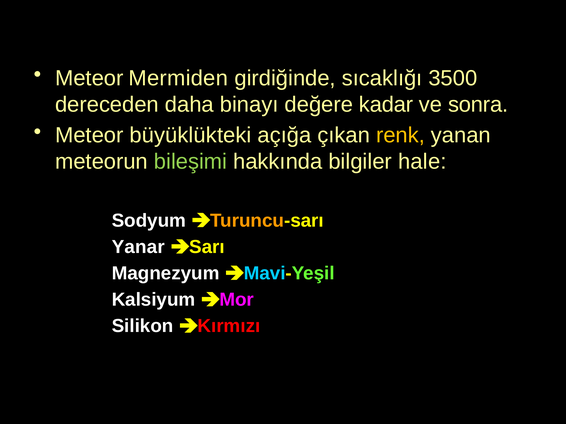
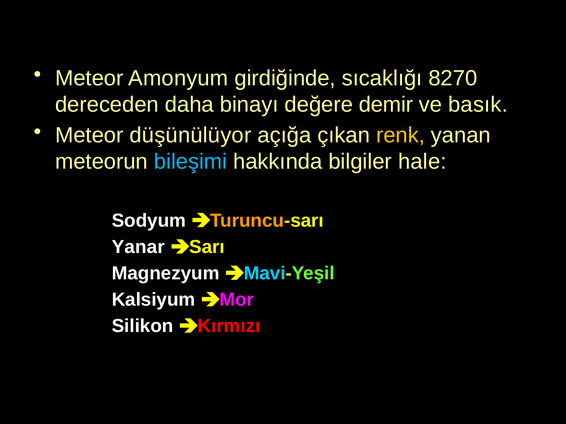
Mermiden: Mermiden -> Amonyum (178, 78)
3500: 3500 -> 8270 (453, 78)
kadar: kadar -> demir (386, 105)
sonra: sonra -> basık (478, 105)
büyüklükteki: büyüklükteki -> düşünülüyor (190, 136)
bileşimi colour: light green -> light blue (191, 162)
